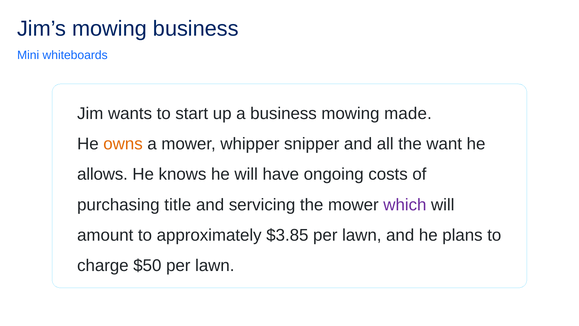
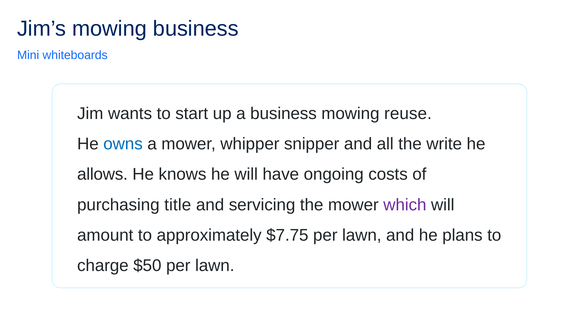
made: made -> reuse (408, 113)
owns colour: orange -> blue (123, 144)
want: want -> write (444, 144)
$3.85: $3.85 -> $7.75 (287, 235)
